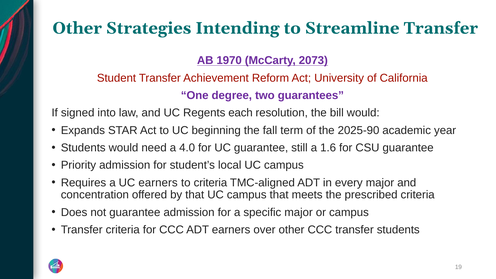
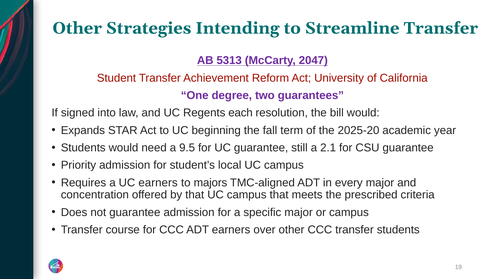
1970: 1970 -> 5313 (229, 60)
2073: 2073 -> 2047 (313, 60)
2025-90: 2025-90 -> 2025-20 (359, 130)
4.0: 4.0 -> 9.5 (187, 148)
1.6: 1.6 -> 2.1 (328, 148)
to criteria: criteria -> majors (210, 183)
Transfer criteria: criteria -> course (123, 230)
